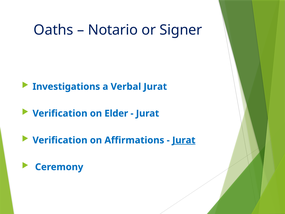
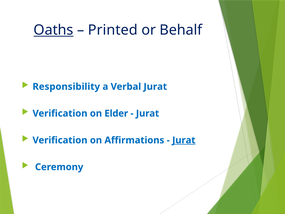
Oaths underline: none -> present (53, 30)
Notario: Notario -> Printed (113, 30)
Signer: Signer -> Behalf (181, 30)
Investigations: Investigations -> Responsibility (66, 87)
